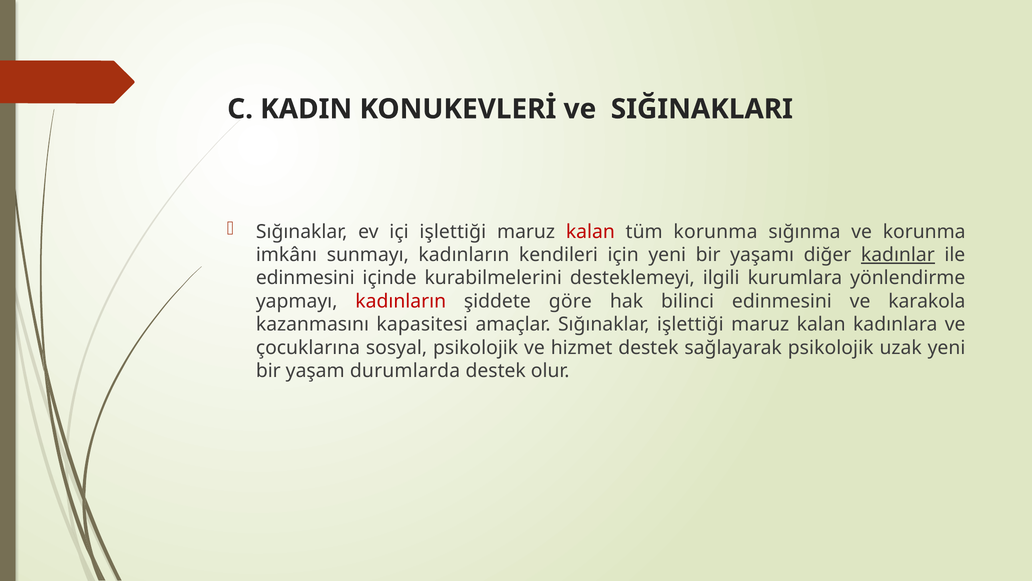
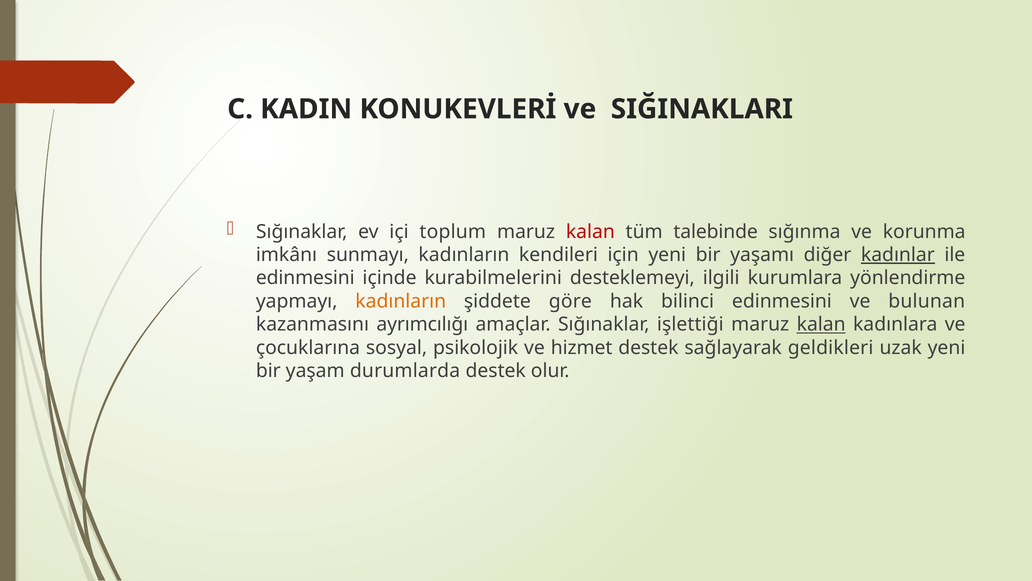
içi işlettiği: işlettiği -> toplum (453, 231)
tüm korunma: korunma -> talebinde (716, 231)
kadınların colour: red -> orange (401, 301)
karakola: karakola -> bulunan (927, 301)
kapasitesi: kapasitesi -> ayrımcılığı (422, 324)
kalan underline: none -> present (821, 324)
sağlayarak psikolojik: psikolojik -> geldikleri (831, 348)
